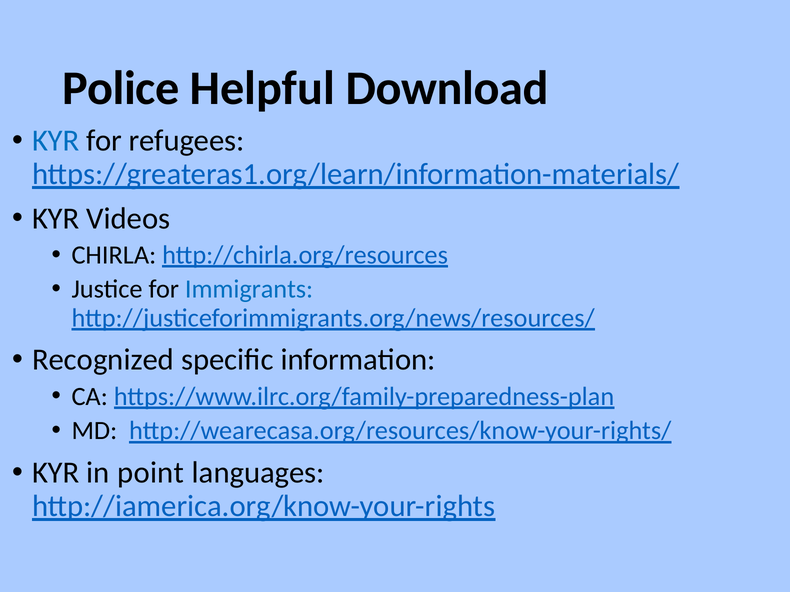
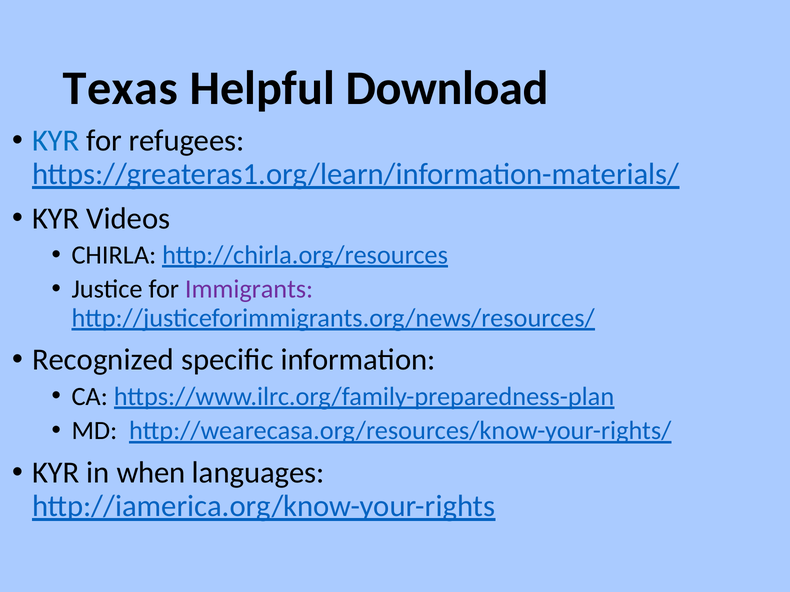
Police: Police -> Texas (120, 89)
Immigrants colour: blue -> purple (249, 289)
point: point -> when (151, 473)
